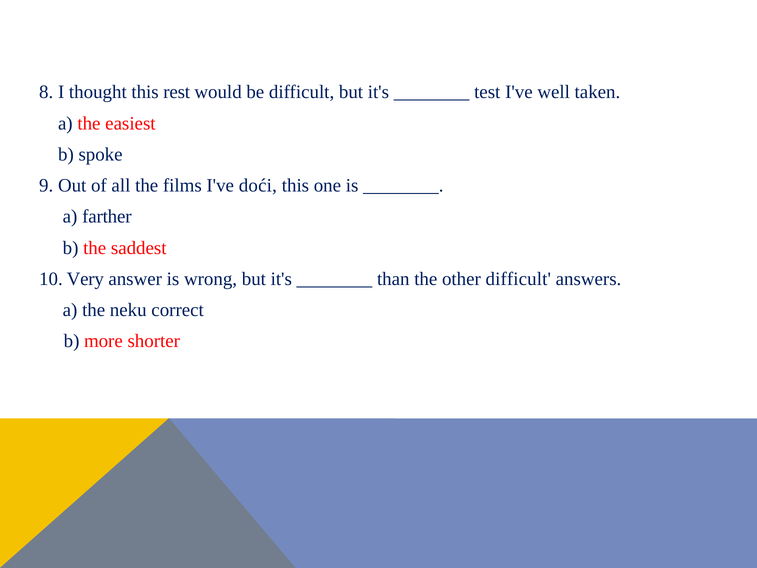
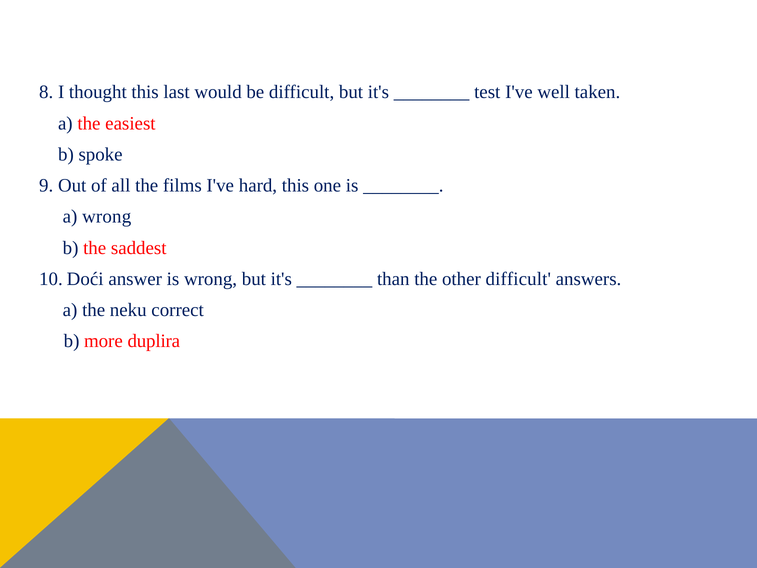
rest: rest -> last (177, 92)
doći: doći -> hard (258, 186)
a farther: farther -> wrong (107, 217)
Very: Very -> Doći (85, 279)
shorter: shorter -> duplira (154, 341)
